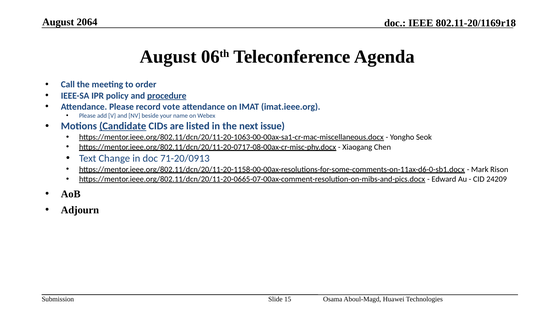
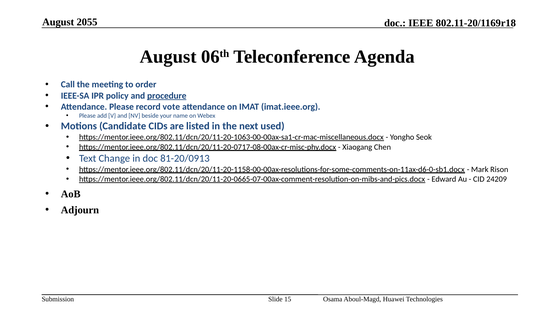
2064: 2064 -> 2055 (87, 22)
Candidate underline: present -> none (123, 126)
issue: issue -> used (273, 126)
71-20/0913: 71-20/0913 -> 81-20/0913 (185, 158)
